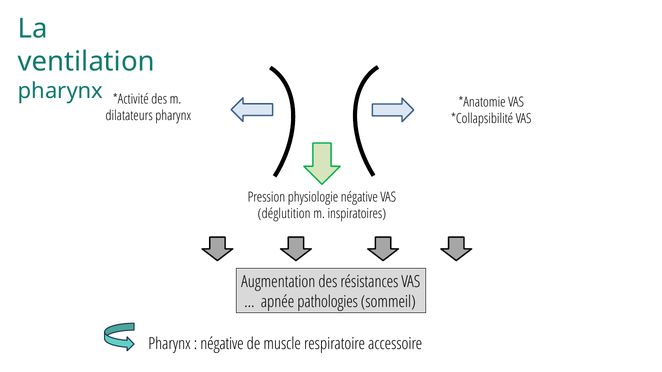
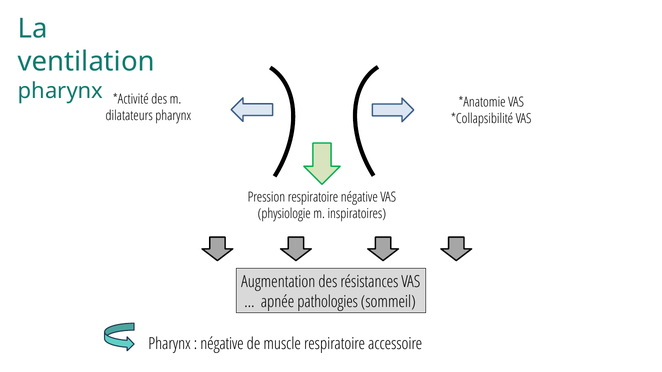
Pression physiologie: physiologie -> respiratoire (313, 198)
déglutition: déglutition -> physiologie (284, 214)
